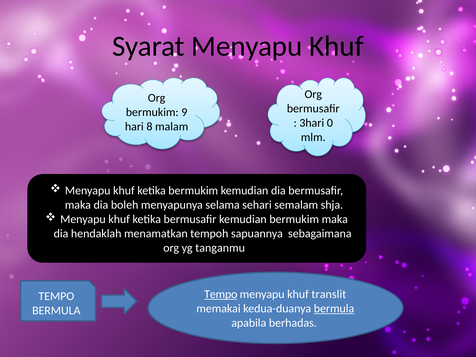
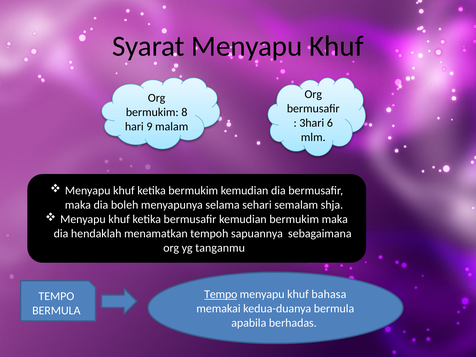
9: 9 -> 8 (184, 112)
0: 0 -> 6 (330, 123)
8: 8 -> 9 (149, 127)
translit: translit -> bahasa (329, 294)
bermula underline: present -> none (334, 309)
